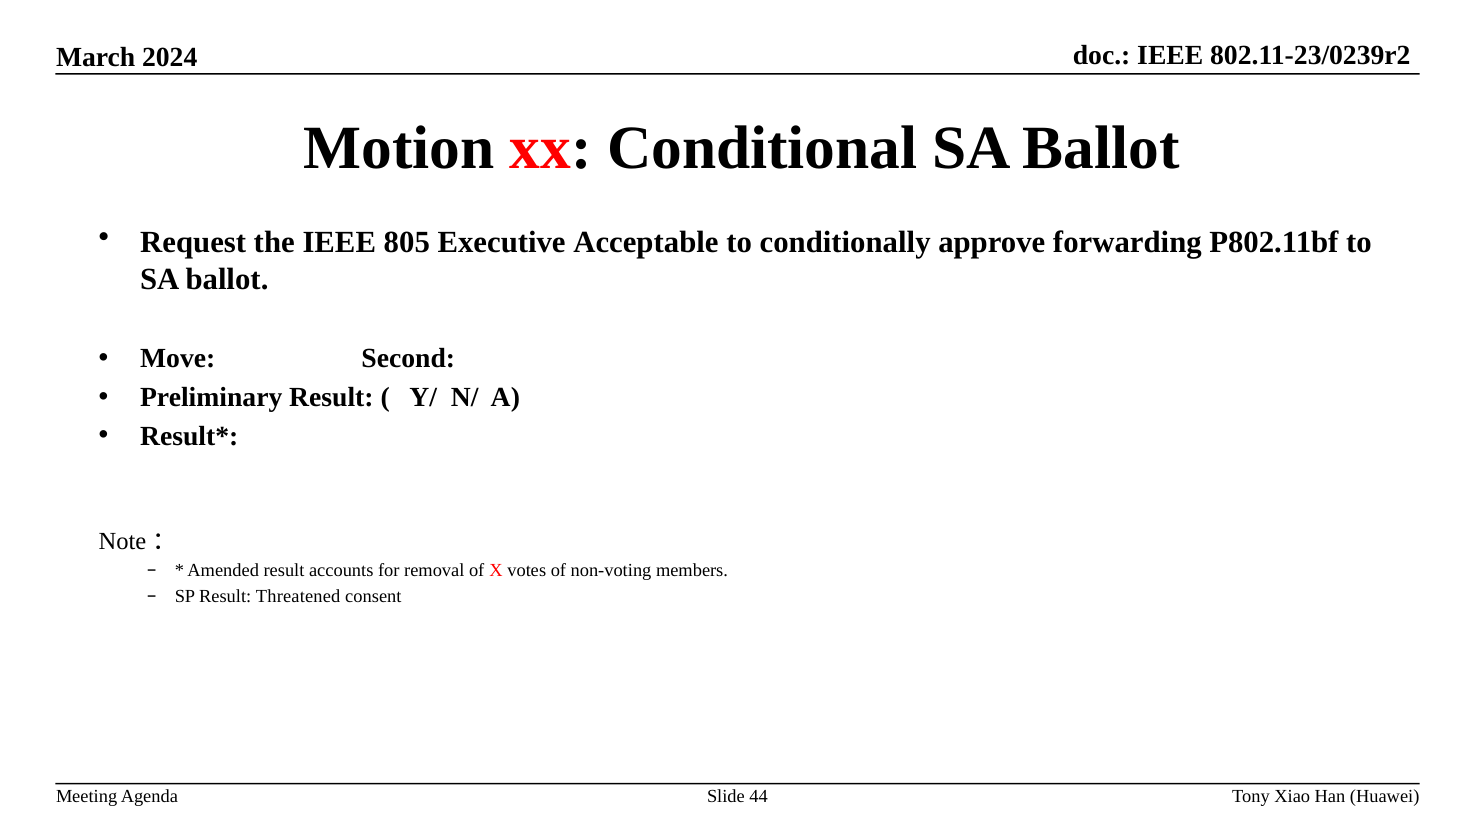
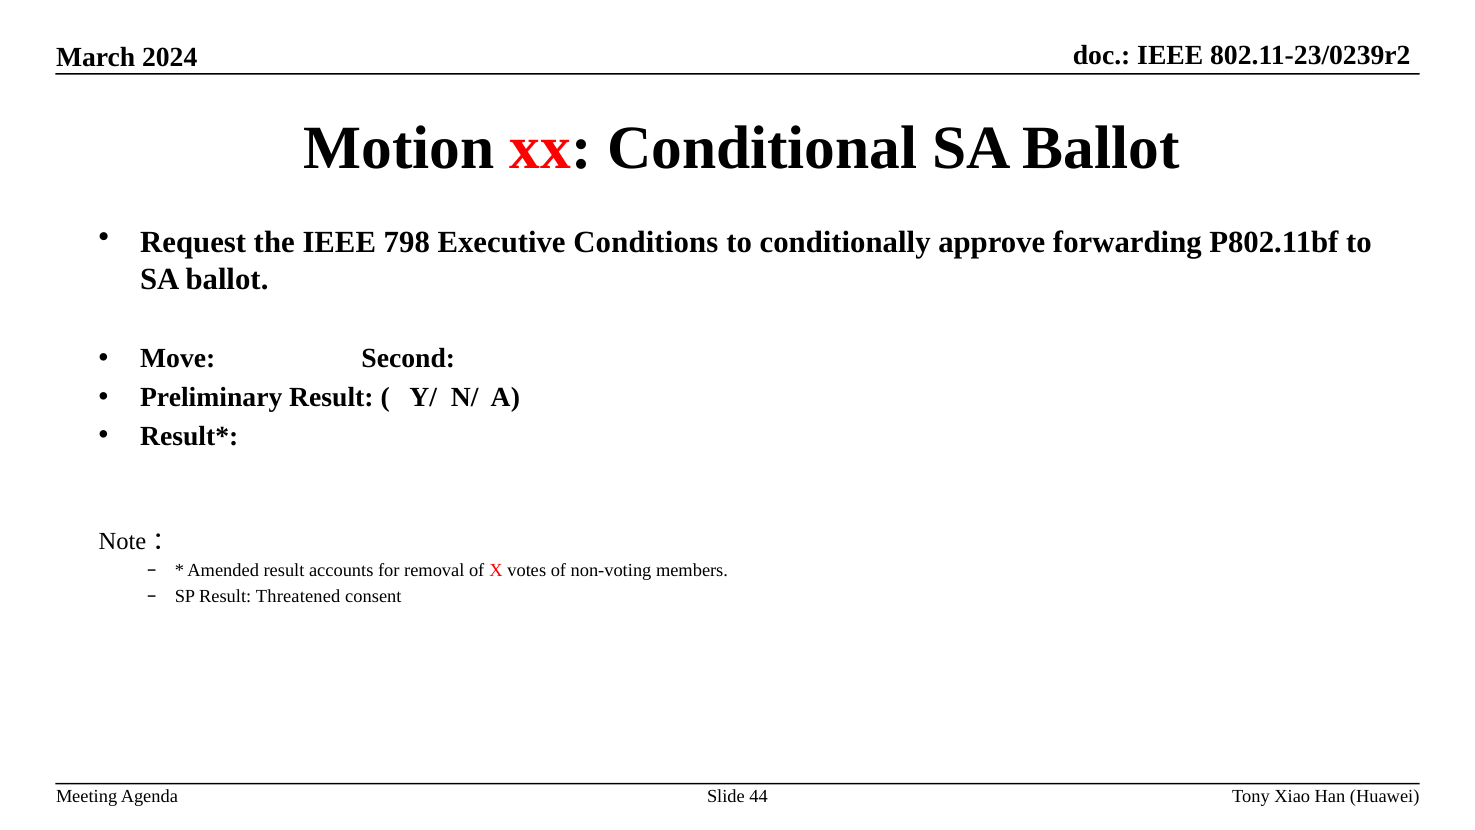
805: 805 -> 798 (407, 243)
Acceptable: Acceptable -> Conditions (646, 243)
